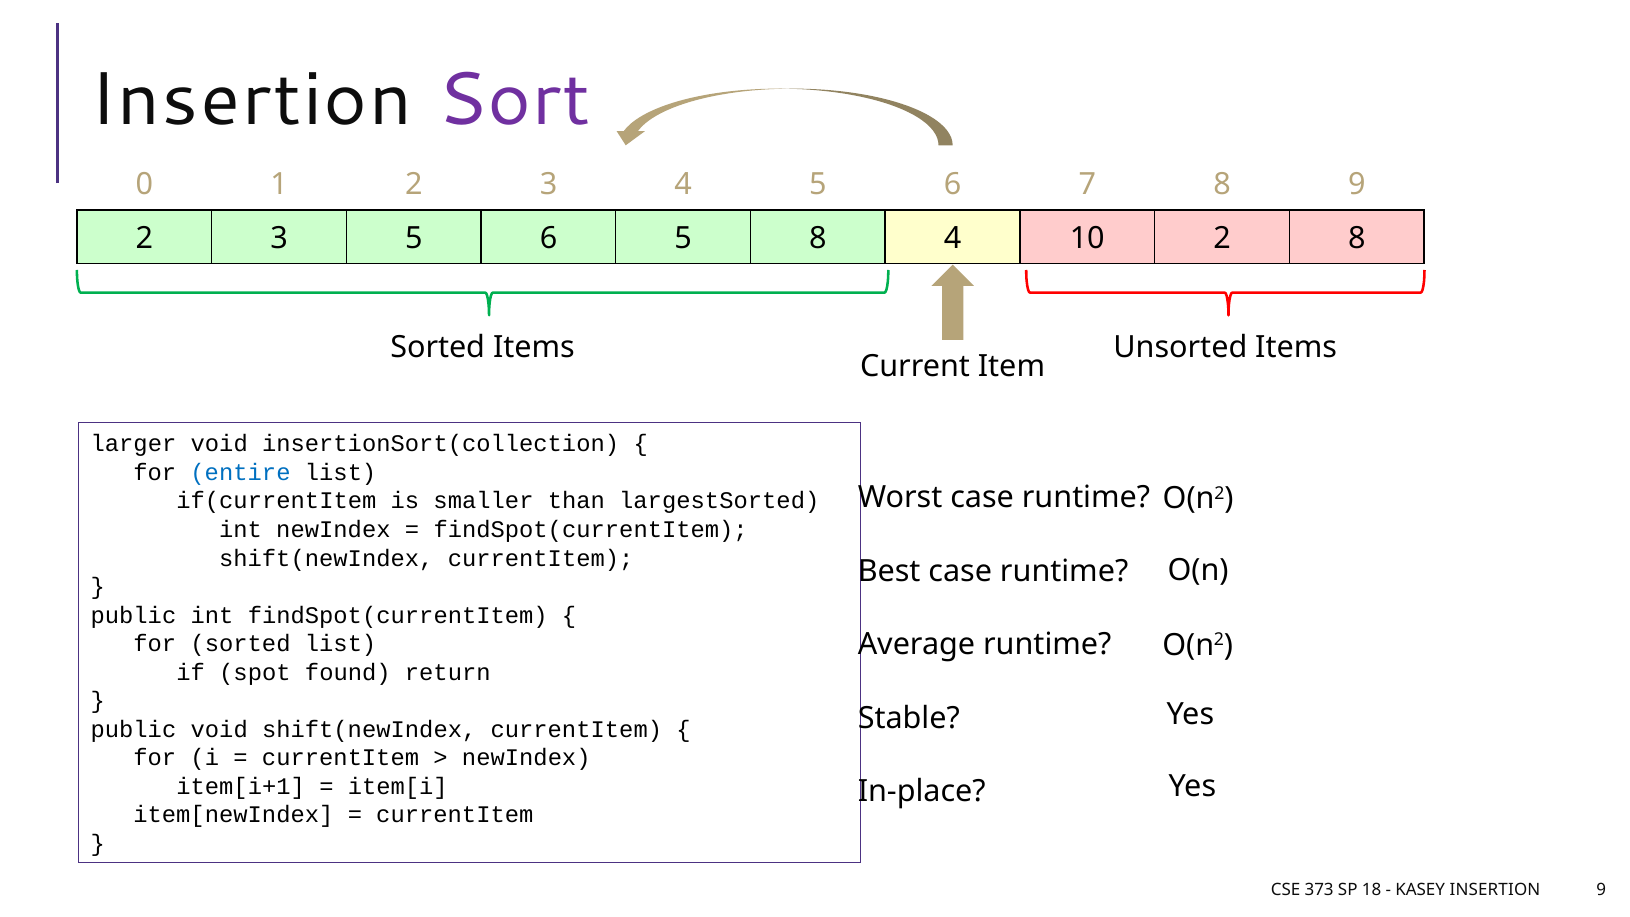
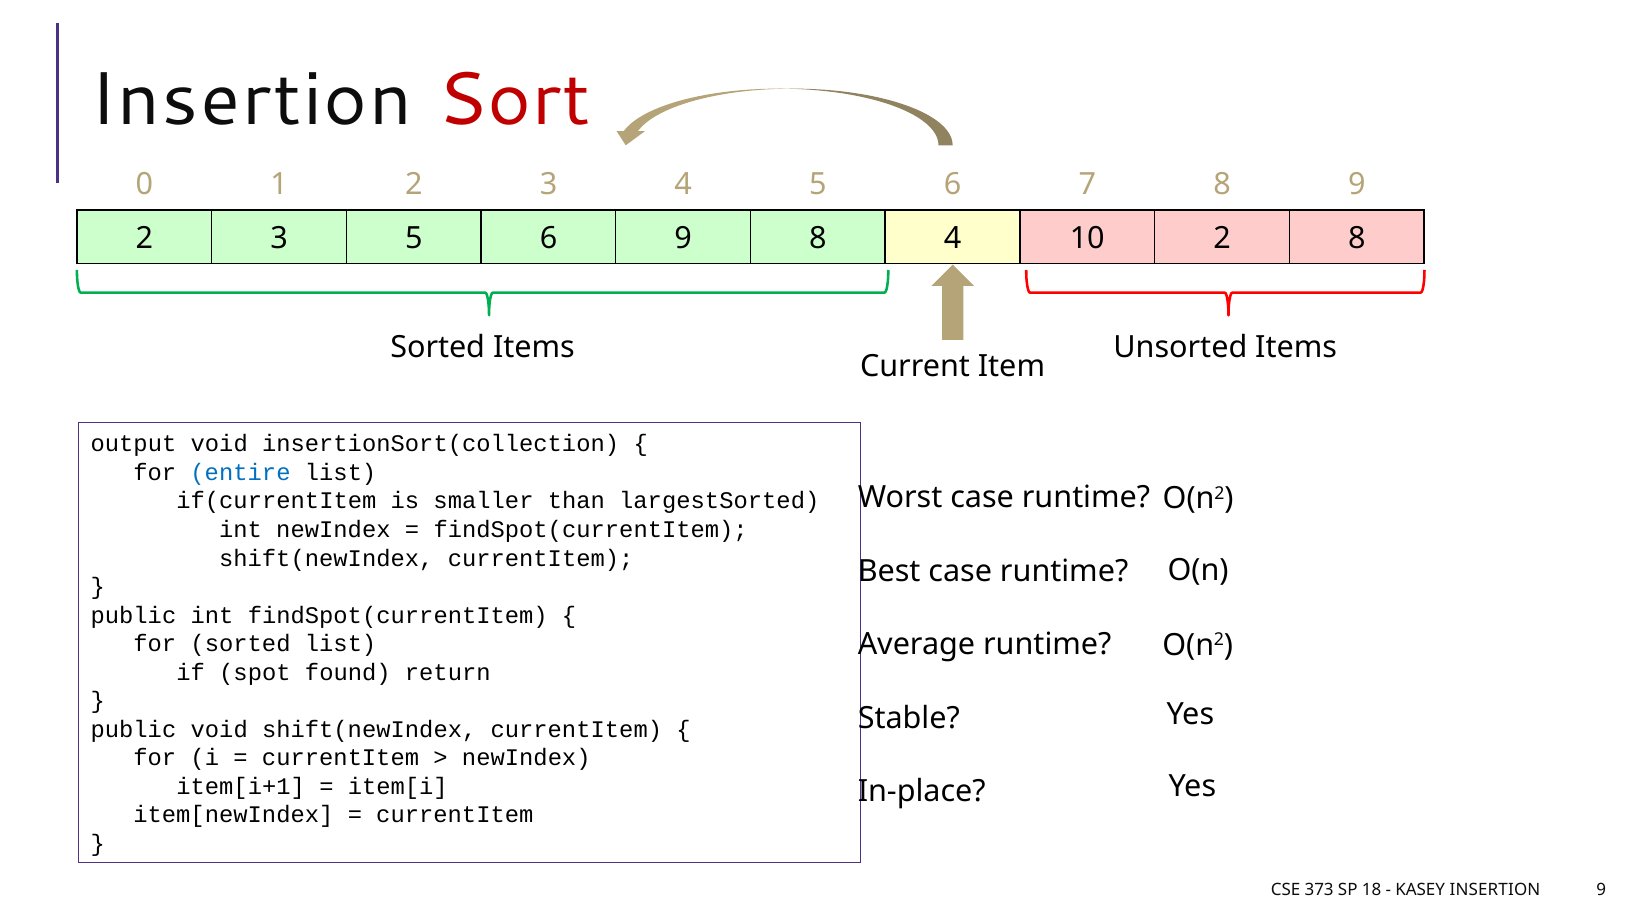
Sort colour: purple -> red (514, 100)
6 5: 5 -> 9 (683, 238)
larger: larger -> output (133, 444)
